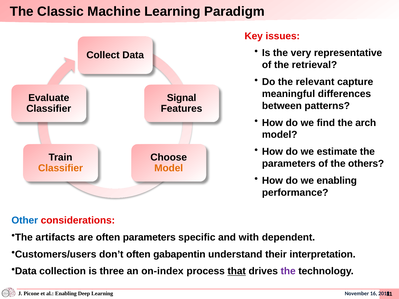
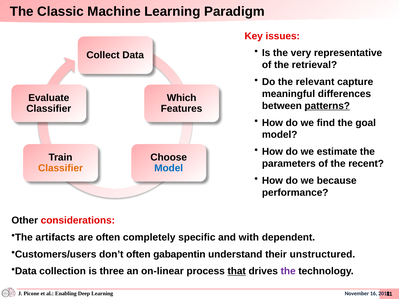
Signal: Signal -> Which (182, 98)
patterns underline: none -> present (327, 106)
arch: arch -> goal (366, 123)
others: others -> recent (366, 164)
Model colour: orange -> blue (169, 168)
we enabling: enabling -> because (337, 181)
Other colour: blue -> black (25, 221)
often parameters: parameters -> completely (149, 238)
interpretation: interpretation -> unstructured (322, 254)
on-index: on-index -> on-linear (162, 271)
